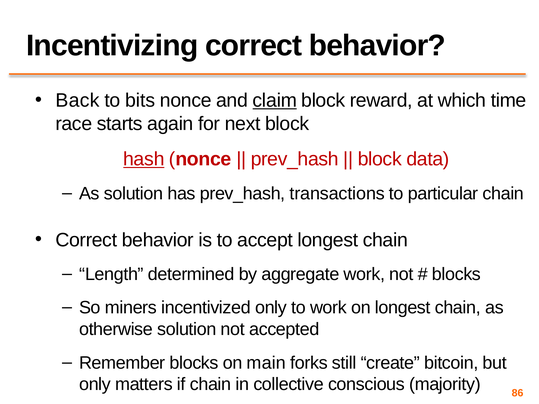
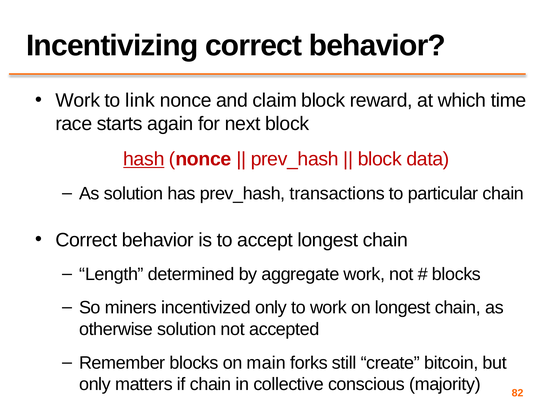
Back: Back -> Work (78, 101)
bits: bits -> link (140, 101)
claim underline: present -> none (275, 101)
86: 86 -> 82 (518, 393)
